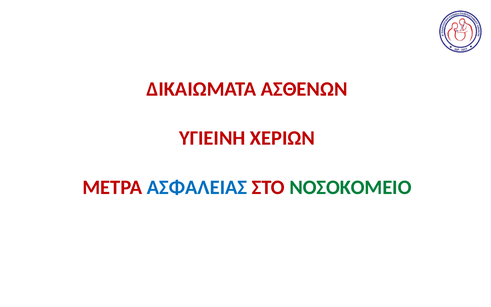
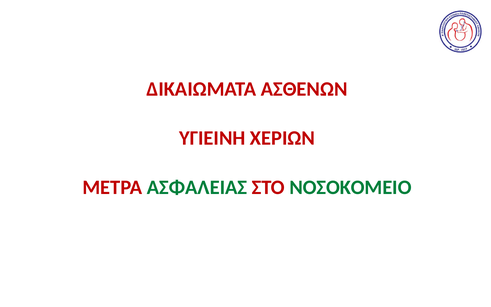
ΑΣΦΑΛΕΙΑΣ colour: blue -> green (197, 187)
